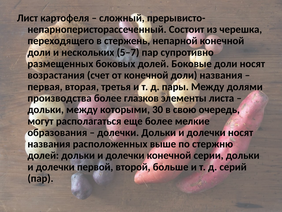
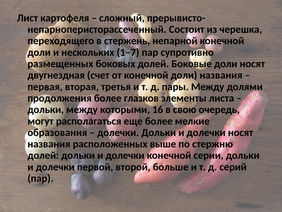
5–7: 5–7 -> 1–7 (128, 52)
возрастания: возрастания -> двугнездная (56, 75)
производства: производства -> продолжения (60, 98)
30: 30 -> 16 (158, 109)
